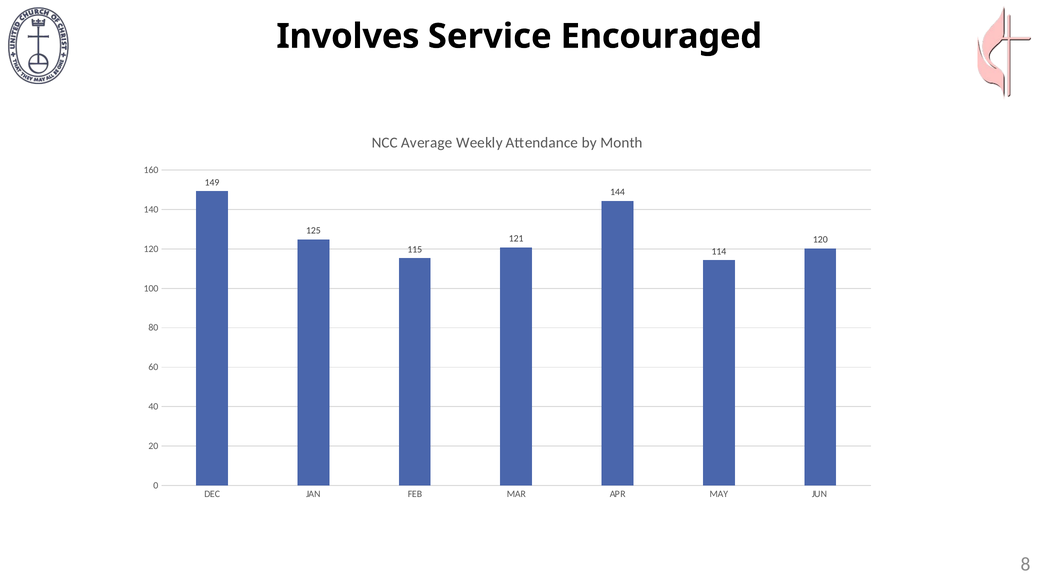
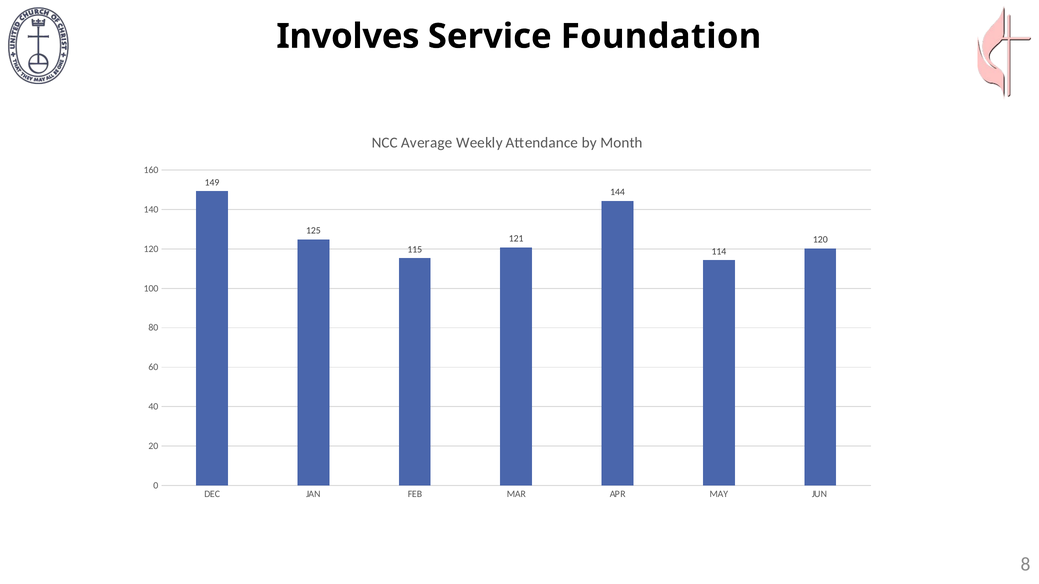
Encouraged: Encouraged -> Foundation (661, 36)
